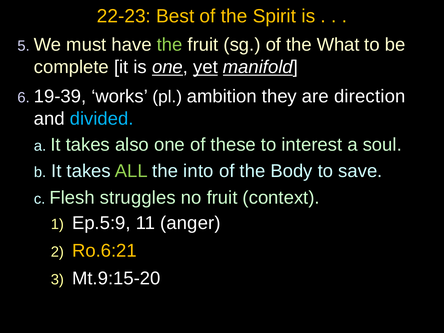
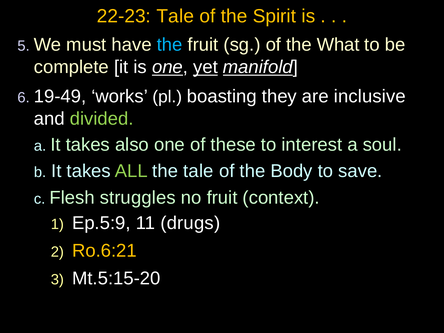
22-23 Best: Best -> Tale (175, 16)
the colour: light green -> light blue (170, 45)
19-39: 19-39 -> 19-49 (60, 97)
ambition: ambition -> boasting (222, 97)
direction: direction -> inclusive (370, 97)
divided colour: light blue -> light green (102, 119)
the into: into -> tale (198, 171)
anger: anger -> drugs (190, 223)
Mt.9:15-20: Mt.9:15-20 -> Mt.5:15-20 (116, 278)
